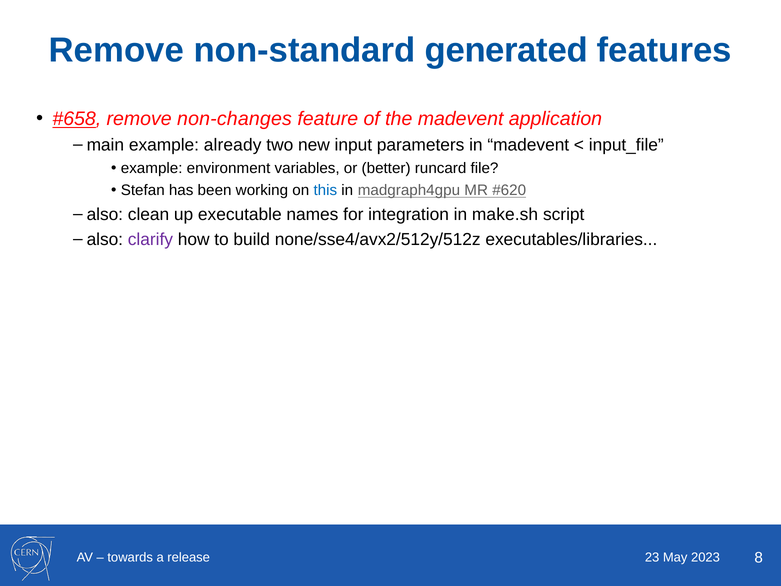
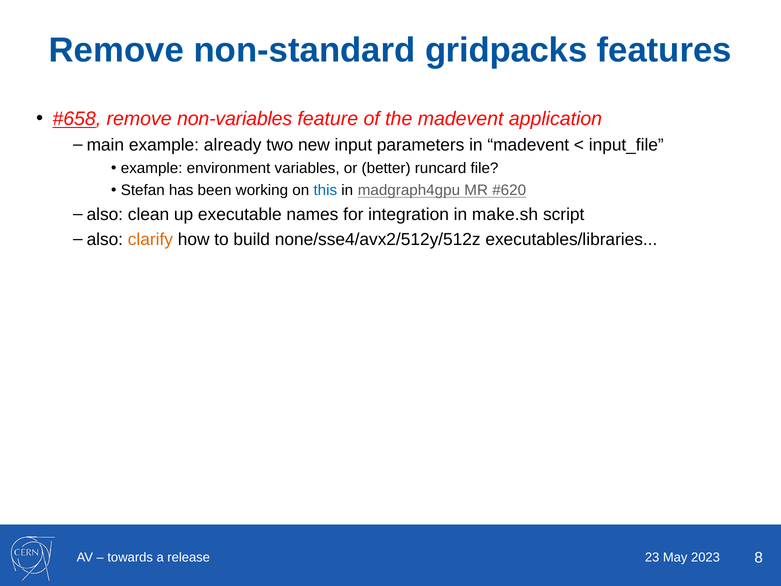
generated: generated -> gridpacks (506, 51)
non-changes: non-changes -> non-variables (235, 119)
clarify colour: purple -> orange (150, 240)
